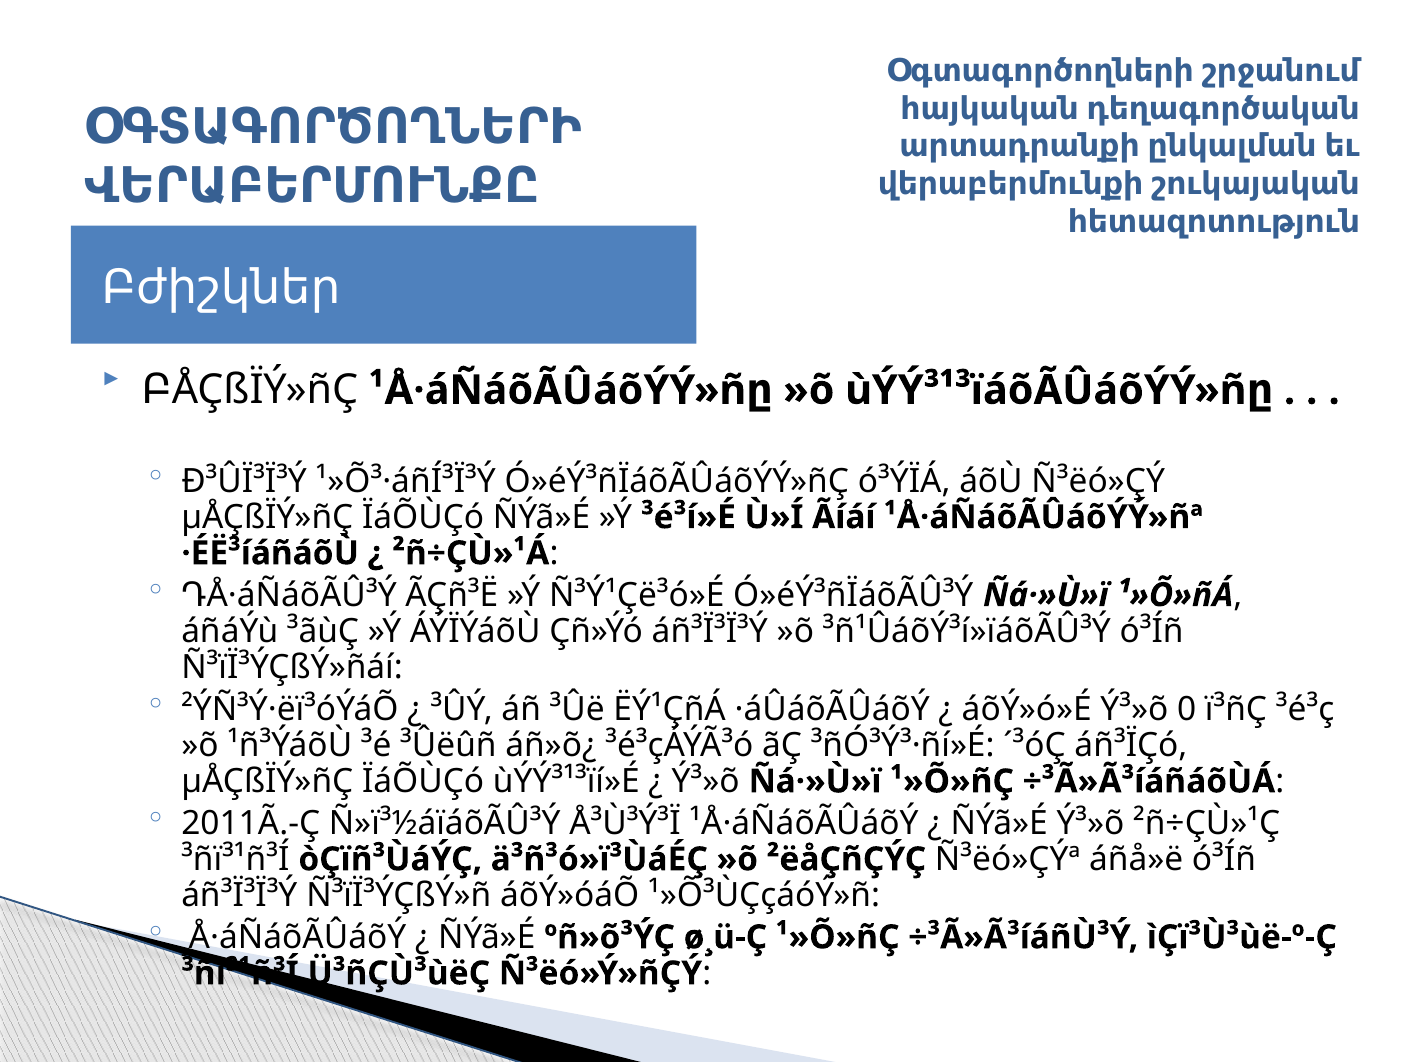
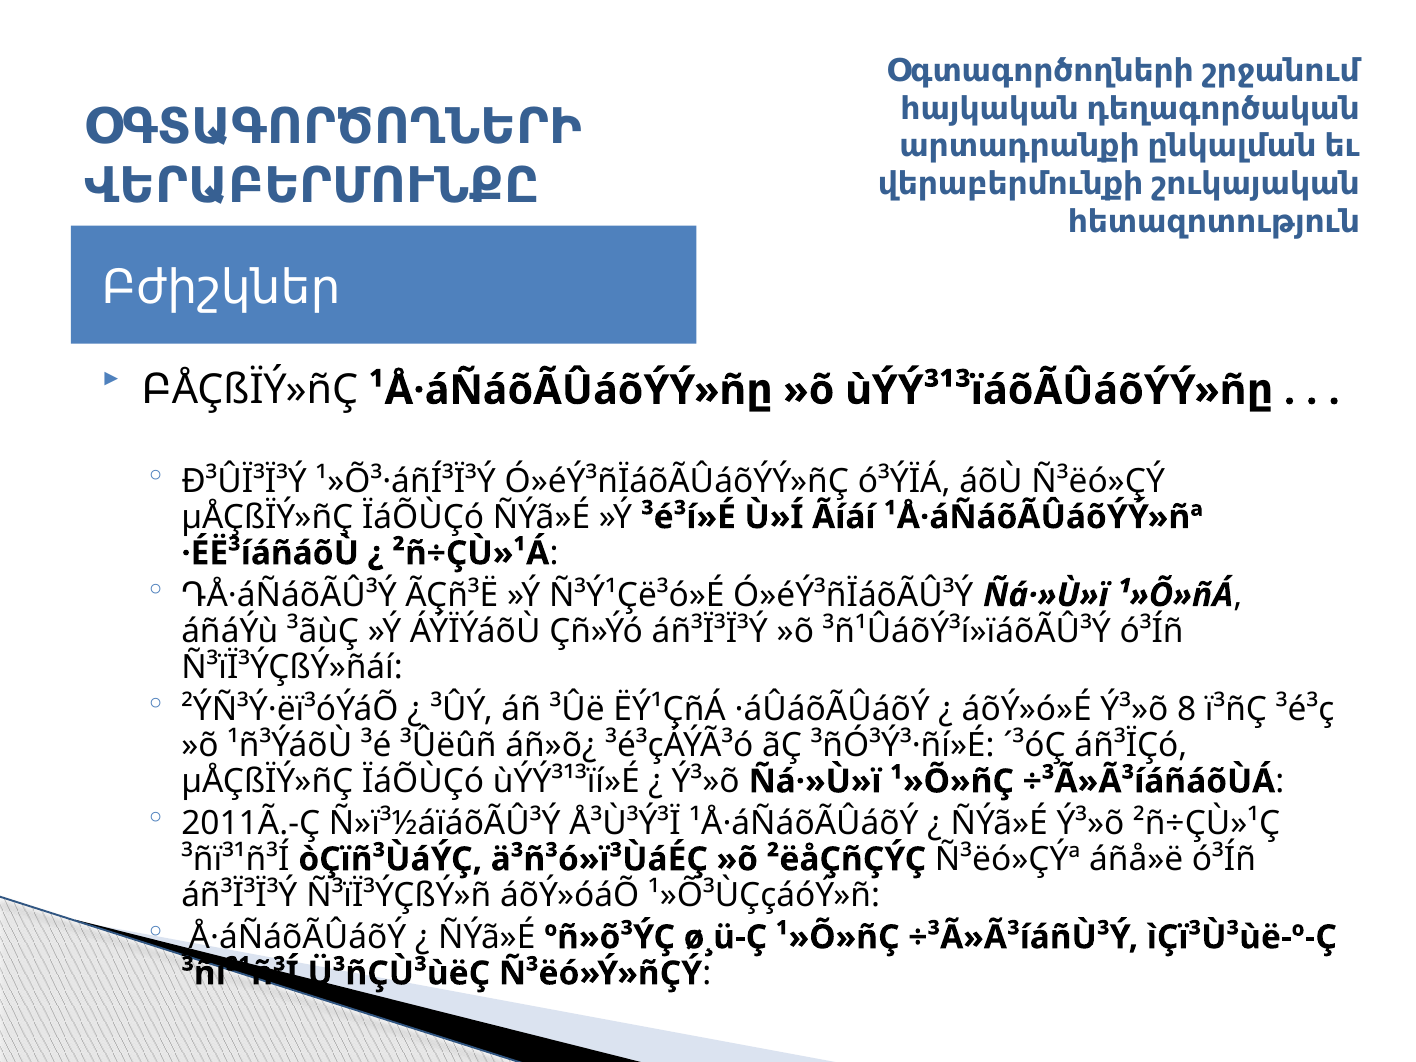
0: 0 -> 8 (1187, 709)
